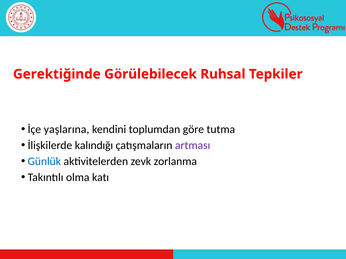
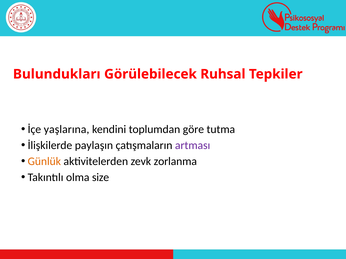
Gerektiğinde: Gerektiğinde -> Bulundukları (57, 74)
kalındığı: kalındığı -> paylaşın (94, 146)
Günlük colour: blue -> orange (44, 162)
katı: katı -> size (101, 178)
